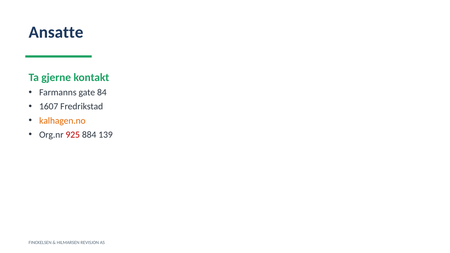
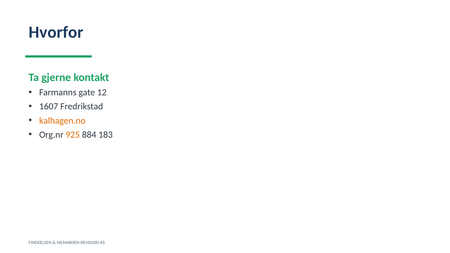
Ansatte: Ansatte -> Hvorfor (56, 32)
84: 84 -> 12 (102, 93)
925 colour: red -> orange (73, 135)
139: 139 -> 183 (106, 135)
